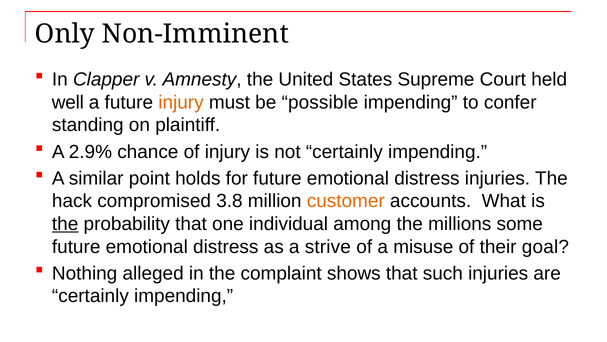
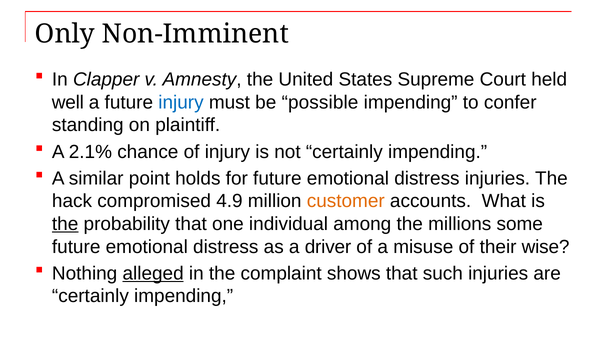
injury colour: orange -> blue (181, 102)
2.9%: 2.9% -> 2.1% (90, 152)
3.8: 3.8 -> 4.9 (229, 201)
strive: strive -> driver (328, 246)
goal: goal -> wise (546, 246)
alleged underline: none -> present (153, 273)
